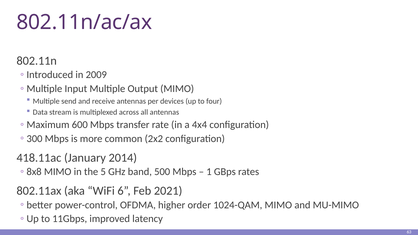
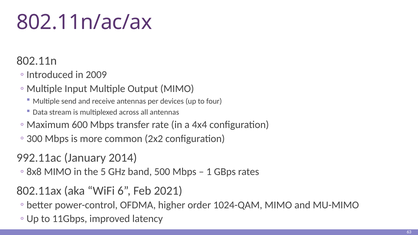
418.11ac: 418.11ac -> 992.11ac (39, 158)
